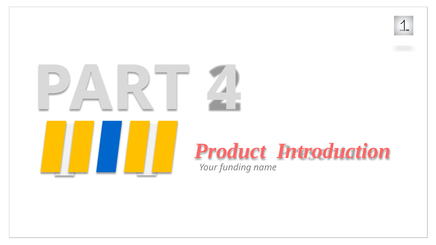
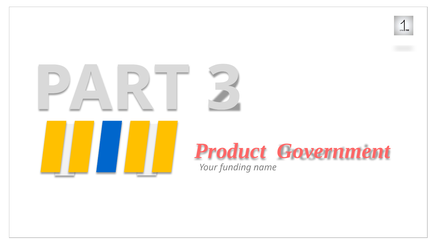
4: 4 -> 3 (224, 89)
Introduction: Introduction -> Government (334, 151)
